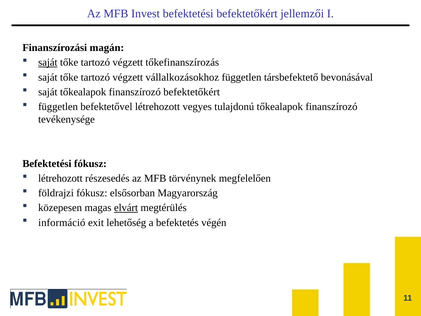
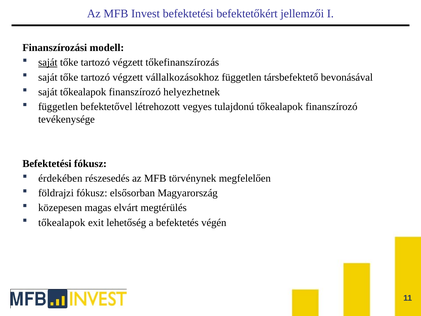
magán: magán -> modell (107, 48)
finanszírozó befektetőkért: befektetőkért -> helyezhetnek (192, 92)
létrehozott: létrehozott -> érdekében (60, 178)
elvárt underline: present -> none (126, 208)
információ: információ -> tőkealapok (62, 222)
